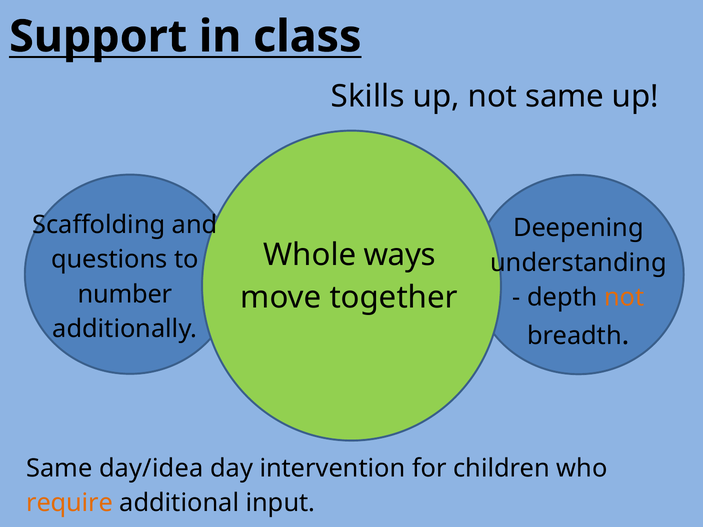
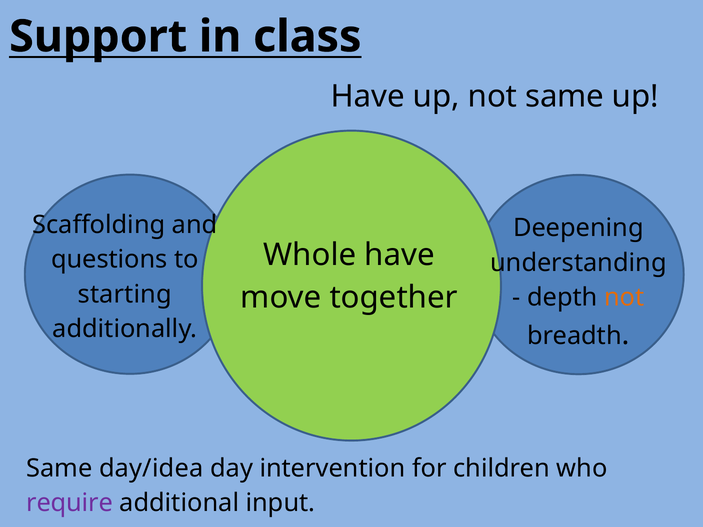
Skills: Skills -> Have (368, 96)
Whole ways: ways -> have (400, 255)
number: number -> starting (125, 294)
require colour: orange -> purple (70, 503)
